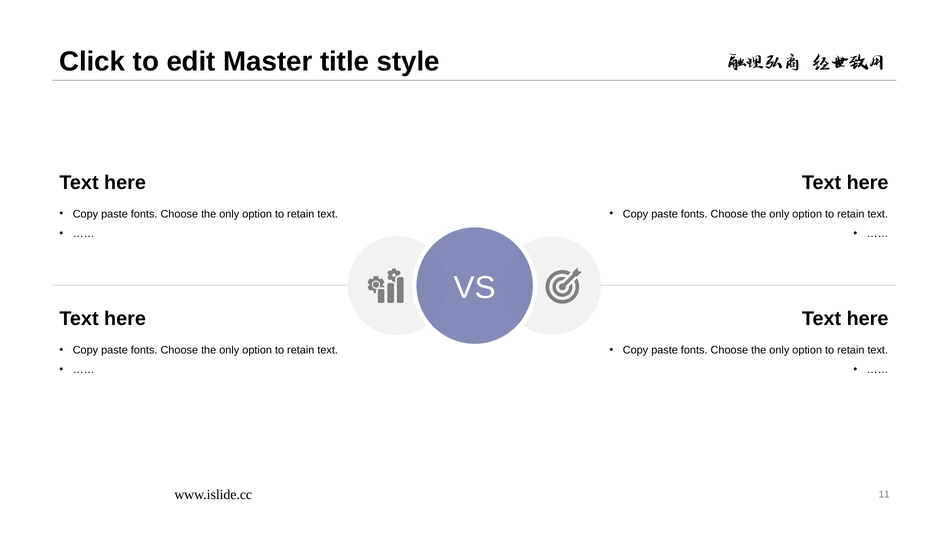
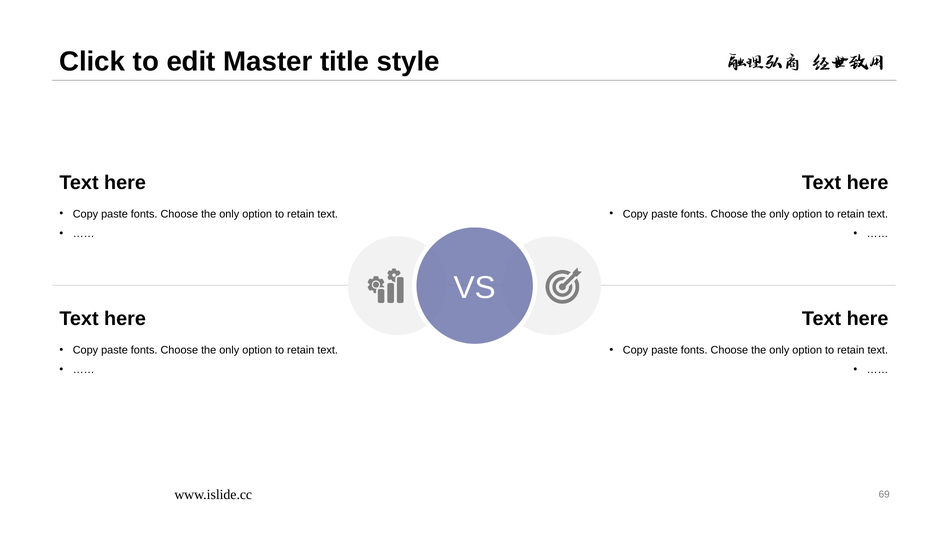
11: 11 -> 69 (884, 494)
